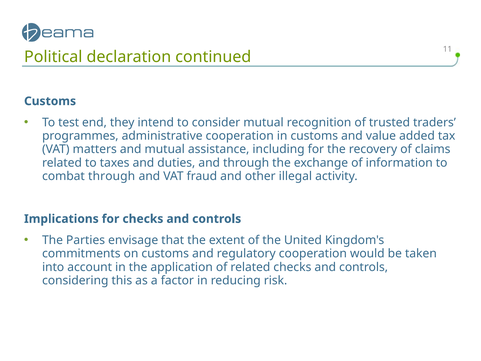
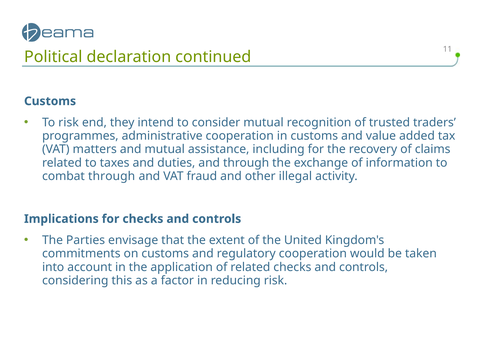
To test: test -> risk (69, 122)
